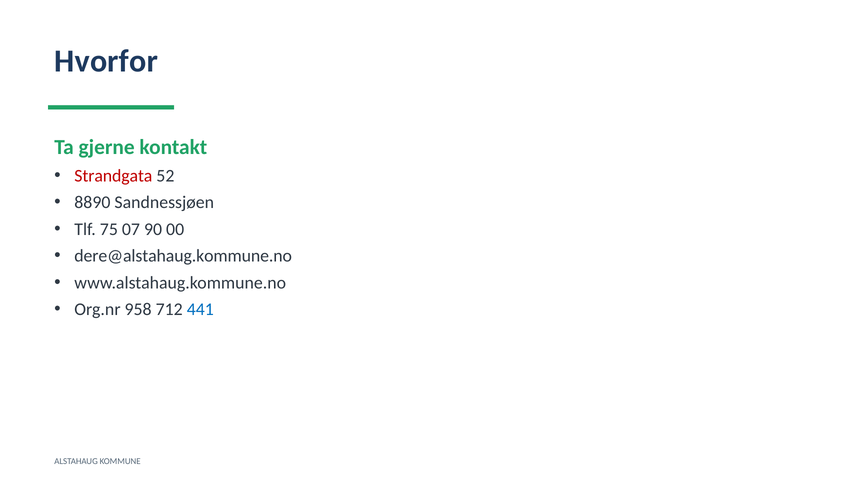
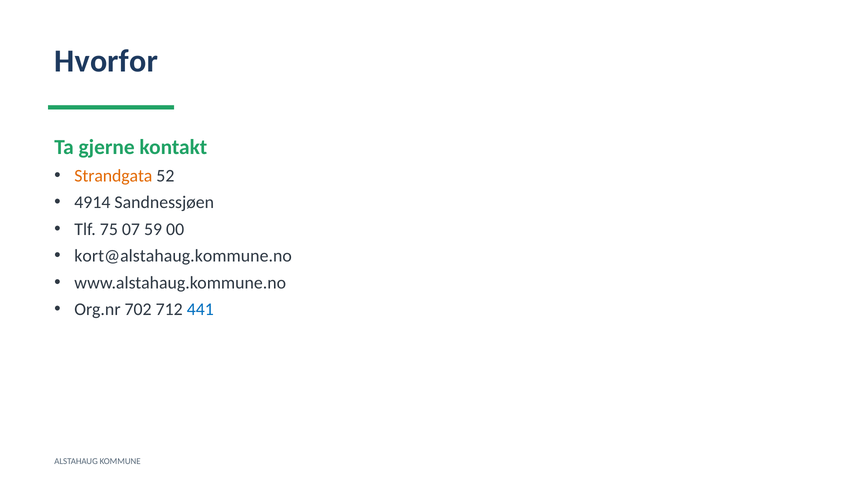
Strandgata colour: red -> orange (113, 176)
8890: 8890 -> 4914 (92, 202)
90: 90 -> 59 (153, 229)
dere@alstahaug.kommune.no: dere@alstahaug.kommune.no -> kort@alstahaug.kommune.no (183, 256)
958: 958 -> 702 (138, 309)
